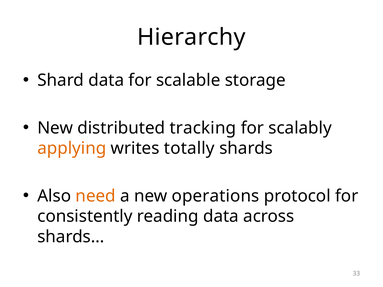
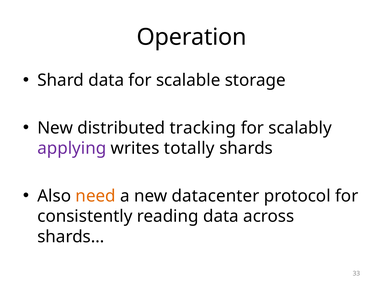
Hierarchy: Hierarchy -> Operation (192, 37)
applying colour: orange -> purple (72, 148)
operations: operations -> datacenter (216, 196)
